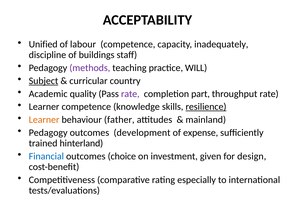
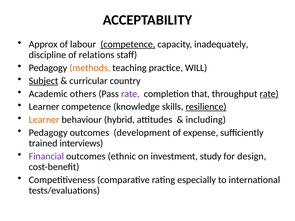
Unified: Unified -> Approx (43, 44)
competence underline: none -> present (128, 44)
buildings: buildings -> relations (97, 55)
methods colour: purple -> orange (90, 68)
quality: quality -> others (83, 94)
part: part -> that (200, 94)
rate underline: none -> present (269, 94)
father: father -> hybrid (119, 120)
mainland: mainland -> including (206, 120)
hinterland: hinterland -> interviews (81, 143)
Financial colour: blue -> purple (46, 156)
choice: choice -> ethnic (122, 156)
given: given -> study (211, 156)
